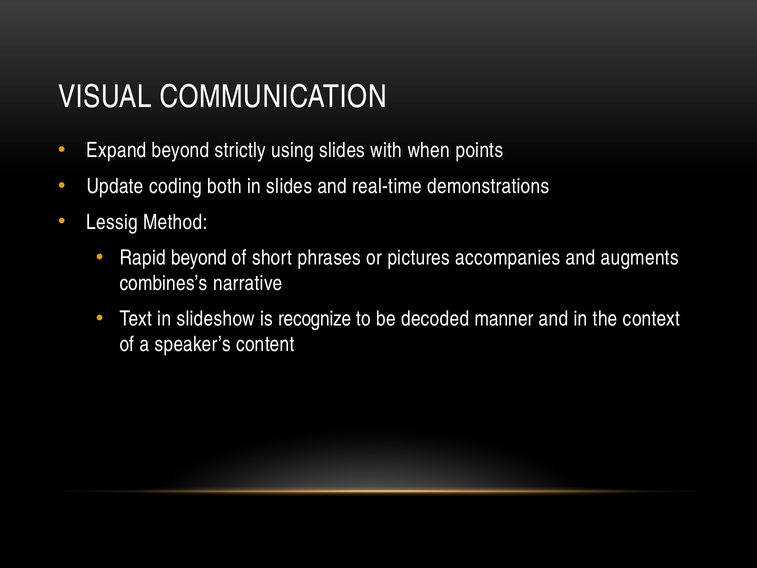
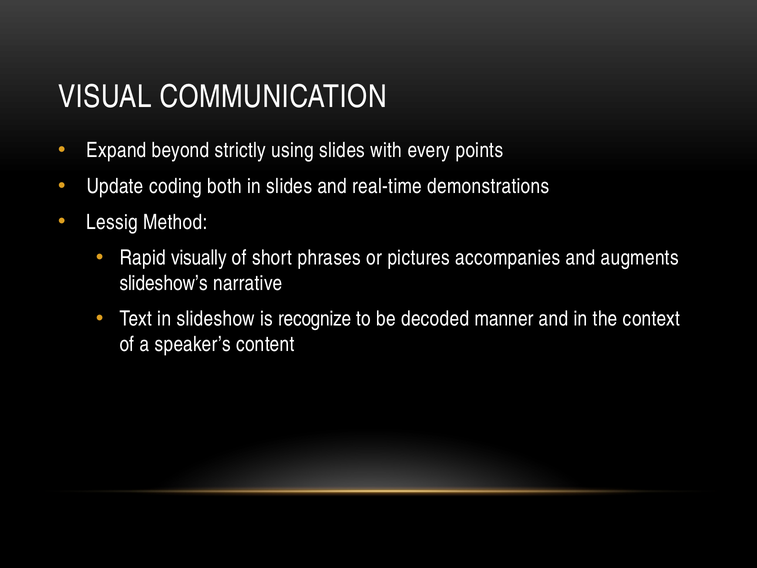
when: when -> every (429, 150)
Rapid beyond: beyond -> visually (199, 258)
combines’s: combines’s -> slideshow’s (164, 283)
